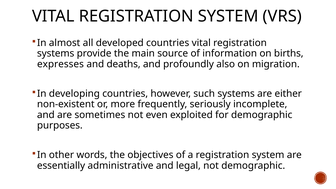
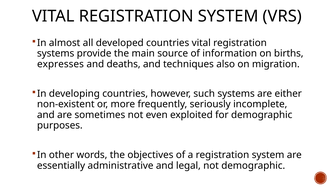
profoundly: profoundly -> techniques (188, 64)
